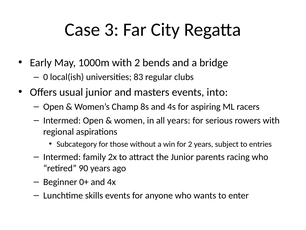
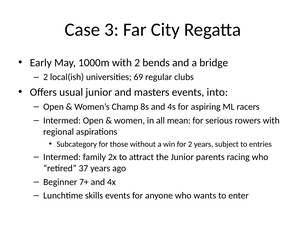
0: 0 -> 2 (46, 77)
83: 83 -> 69 (138, 77)
all years: years -> mean (179, 120)
90: 90 -> 37 (83, 168)
0+: 0+ -> 7+ (84, 182)
